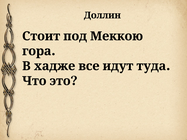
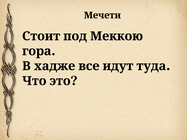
Доллин: Доллин -> Мечети (102, 15)
